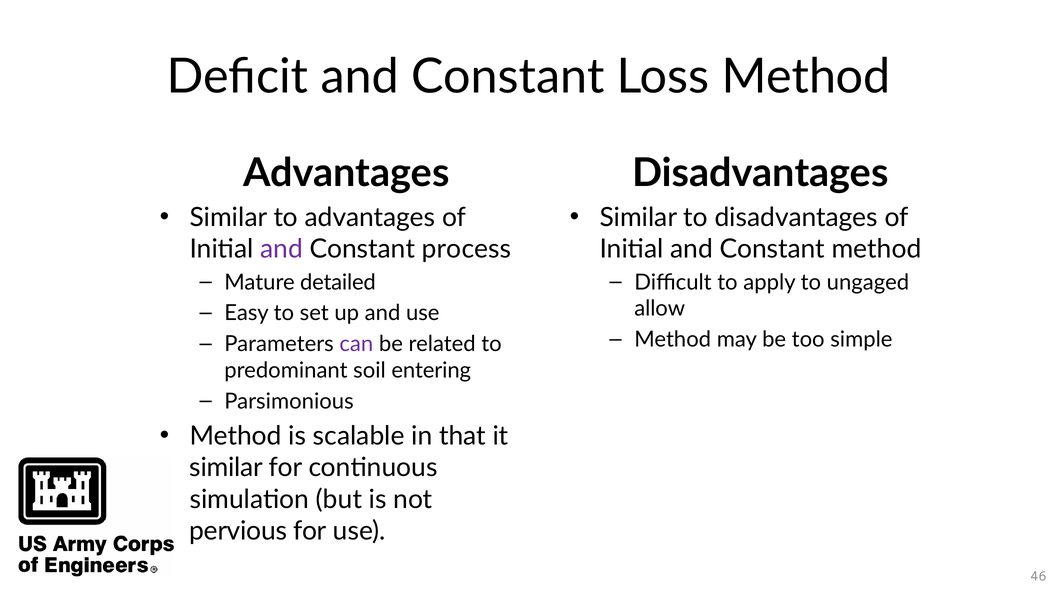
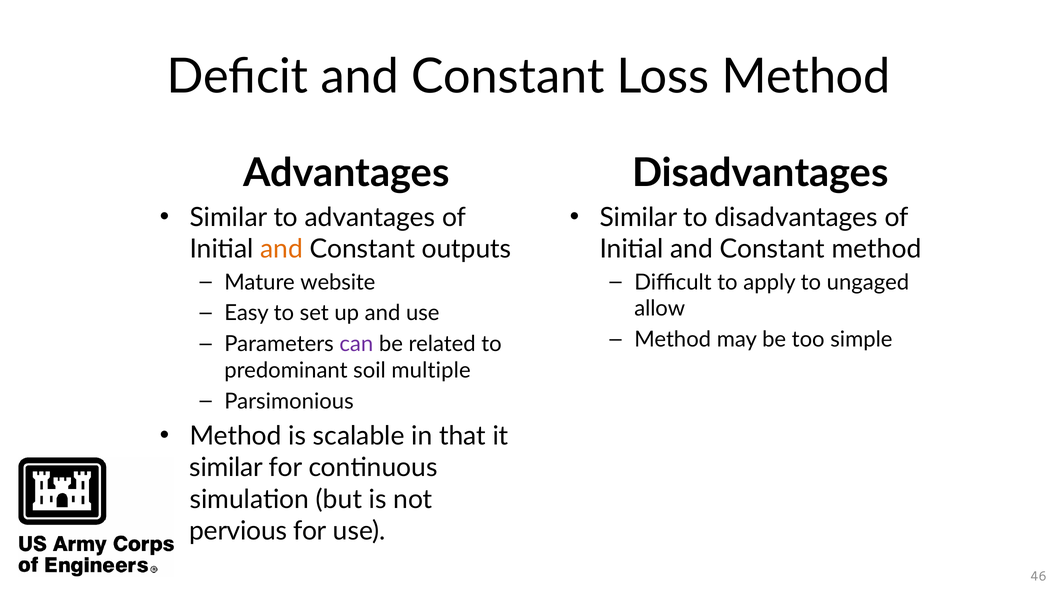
and colour: purple -> orange (282, 249)
process: process -> outputs (467, 249)
detailed: detailed -> website (338, 282)
entering: entering -> multiple (431, 371)
